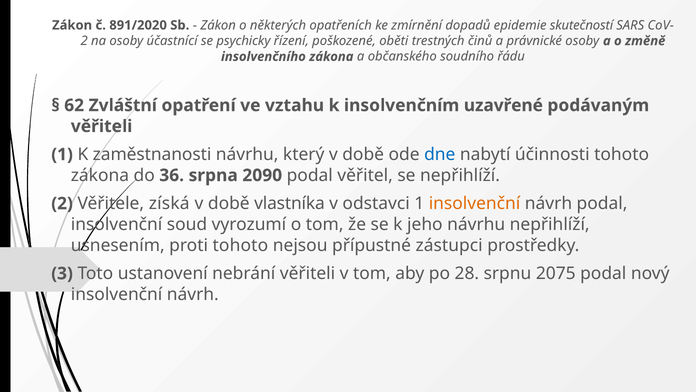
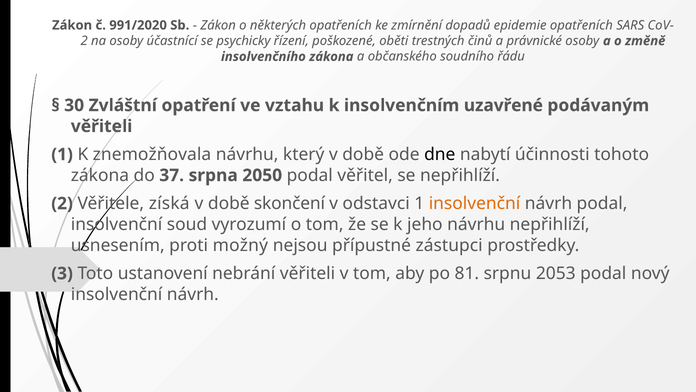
891/2020: 891/2020 -> 991/2020 (138, 25)
epidemie skutečností: skutečností -> opatřeních (581, 25)
62: 62 -> 30 (74, 105)
zaměstnanosti: zaměstnanosti -> znemožňovala (152, 154)
dne colour: blue -> black (440, 154)
36: 36 -> 37 (172, 175)
2090: 2090 -> 2050 (262, 175)
vlastníka: vlastníka -> skončení (289, 203)
proti tohoto: tohoto -> možný (240, 245)
28: 28 -> 81 (467, 273)
2075: 2075 -> 2053 (556, 273)
